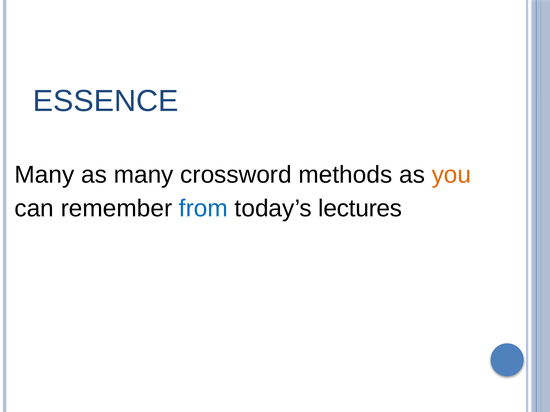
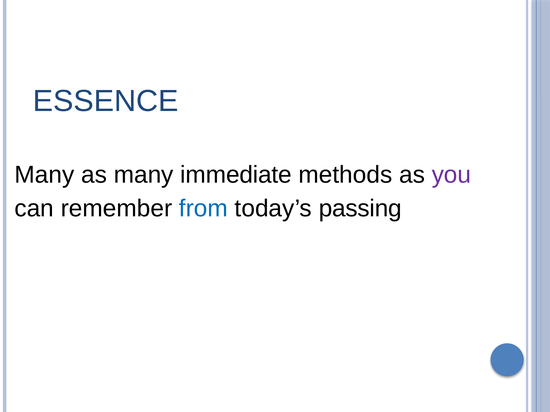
crossword: crossword -> immediate (236, 175)
you colour: orange -> purple (451, 175)
lectures: lectures -> passing (360, 209)
